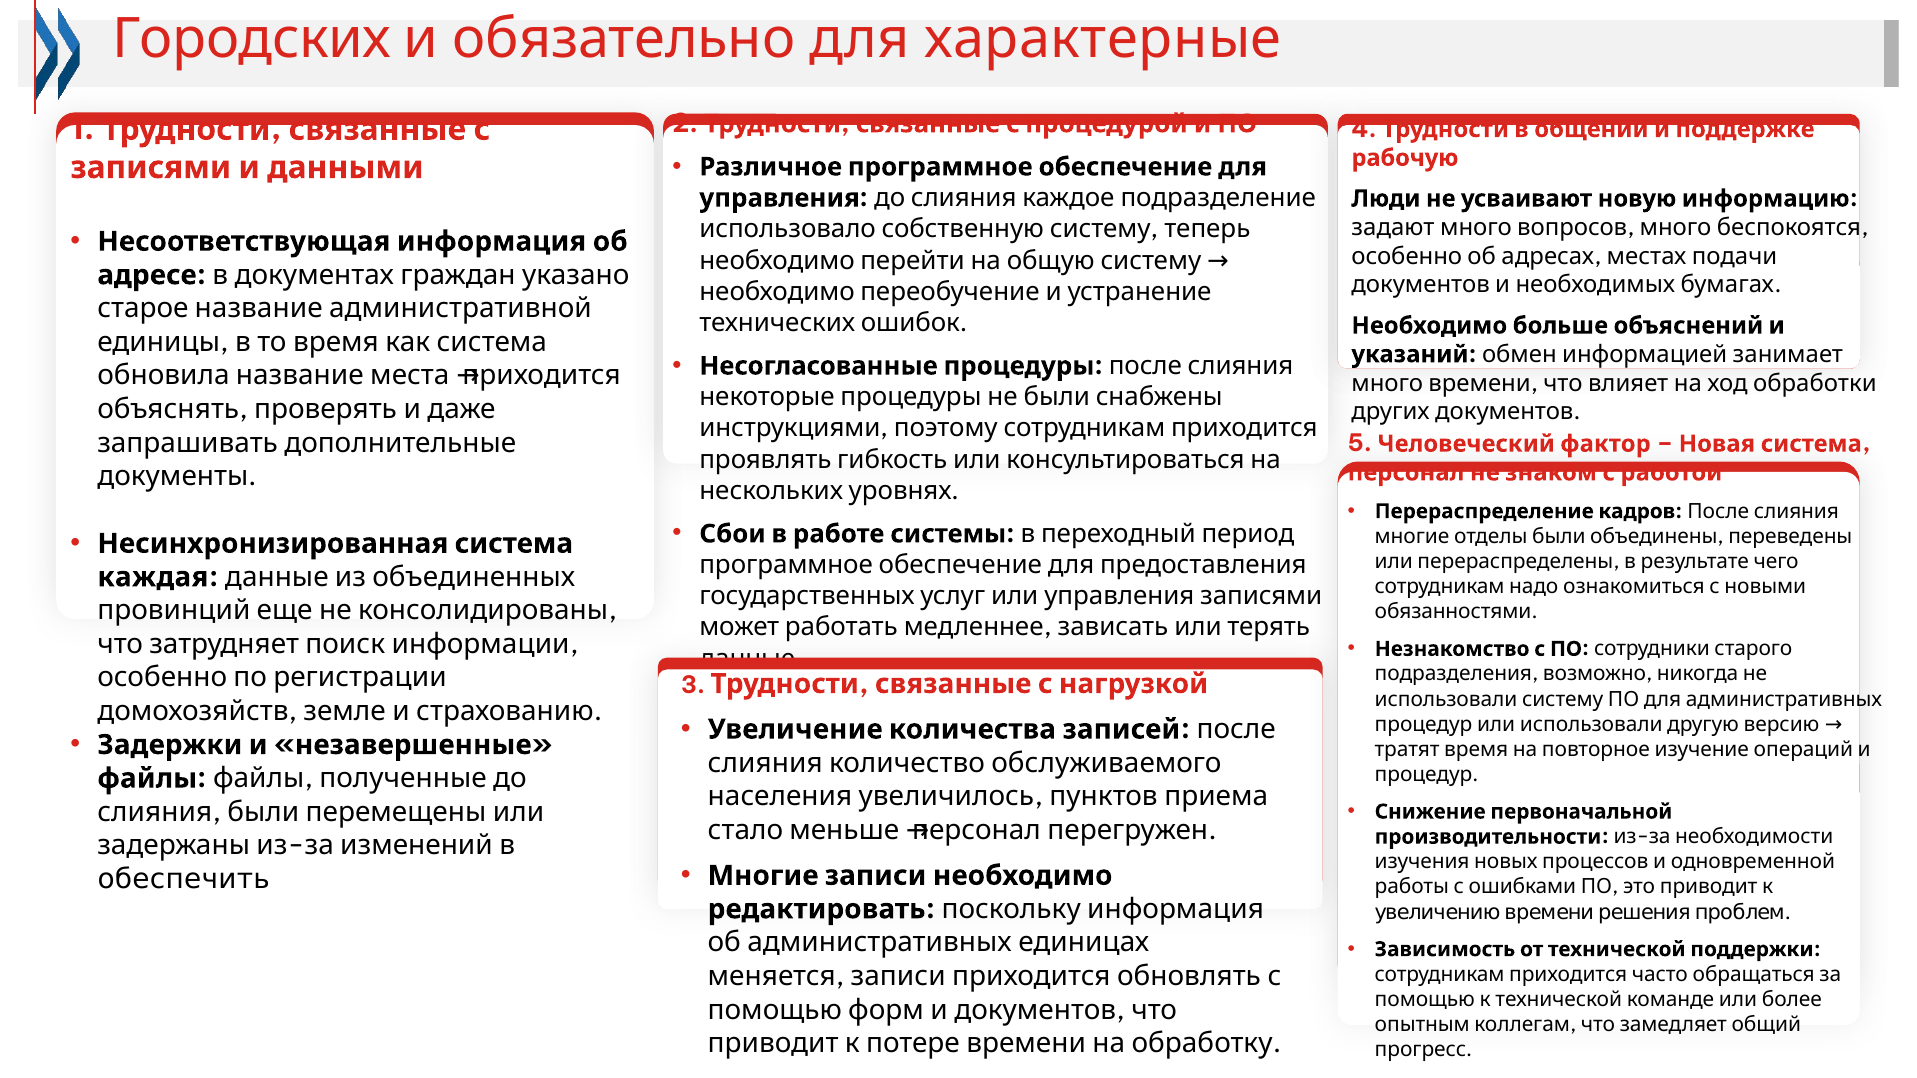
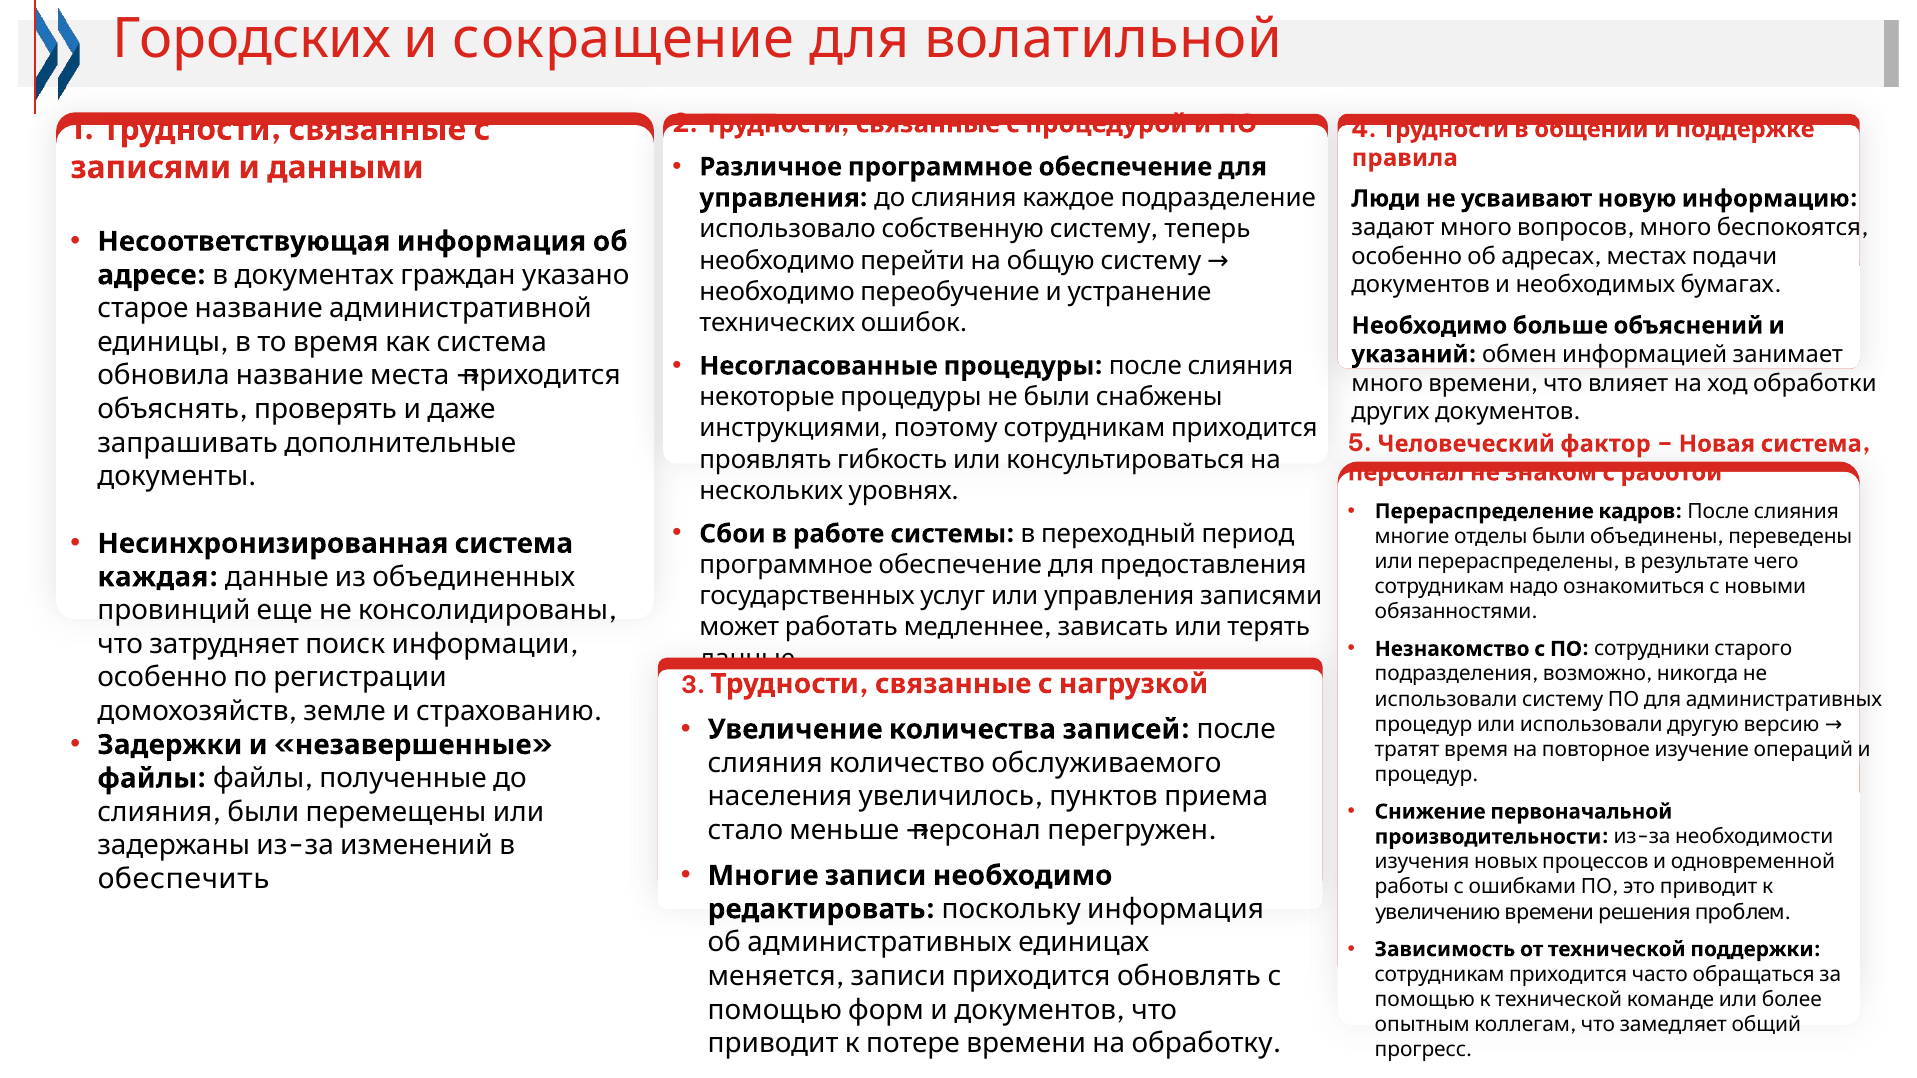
обязательно: обязательно -> сокращение (624, 39)
характерные: характерные -> волатильной (1103, 39)
рабочую: рабочую -> правила (1405, 158)
